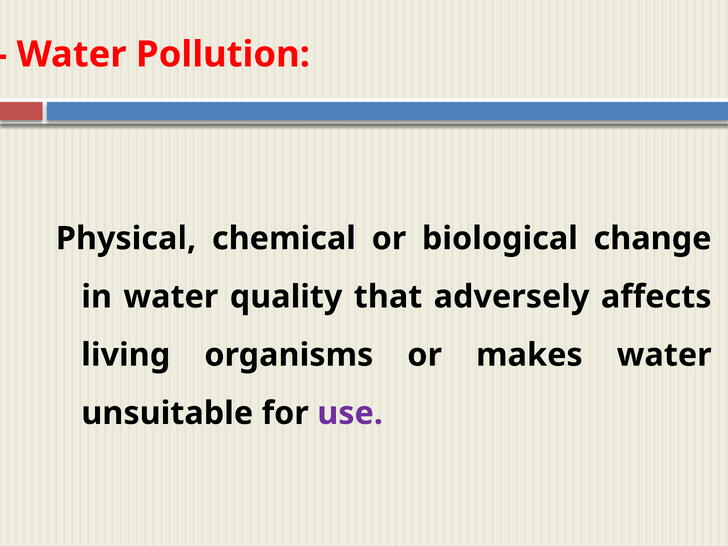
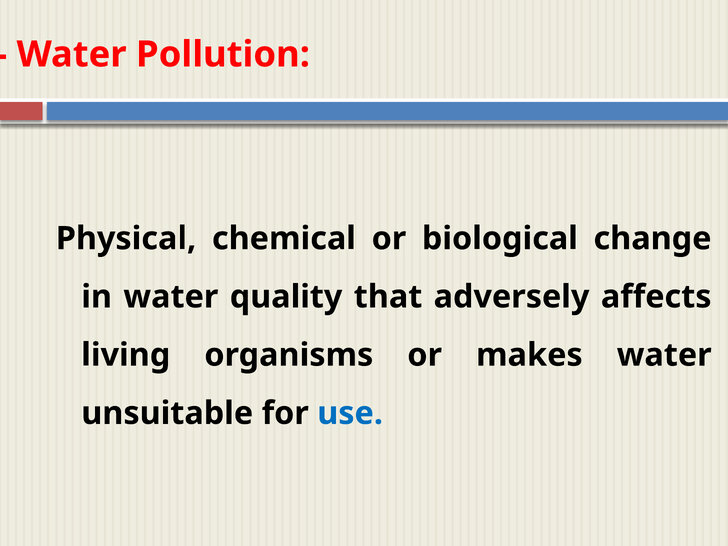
use colour: purple -> blue (350, 413)
